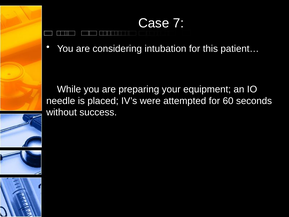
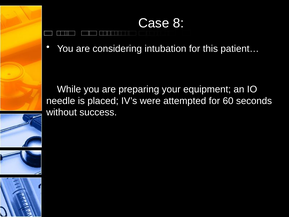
7: 7 -> 8 (178, 23)
